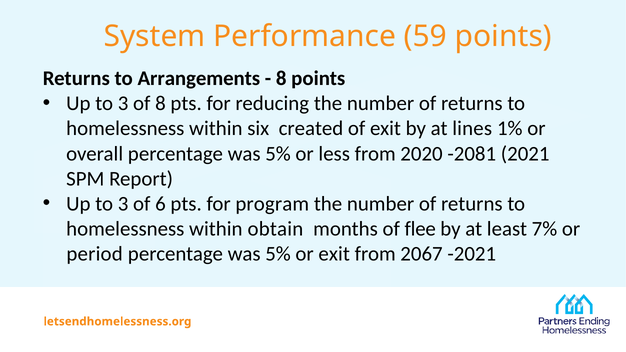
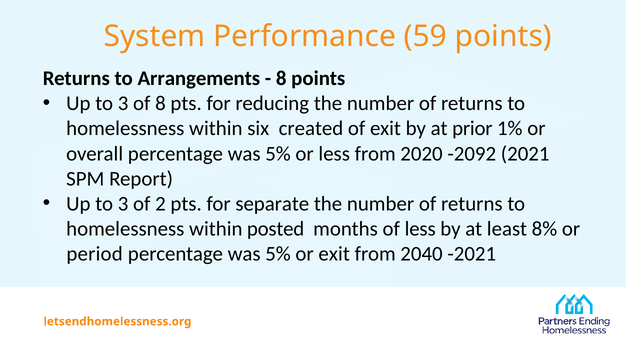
lines: lines -> prior (472, 129)
-2081: -2081 -> -2092 (472, 154)
6: 6 -> 2 (160, 204)
program: program -> separate (272, 204)
obtain: obtain -> posted (276, 229)
of flee: flee -> less (420, 229)
7%: 7% -> 8% (544, 229)
2067: 2067 -> 2040 (422, 254)
